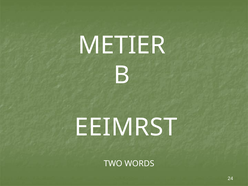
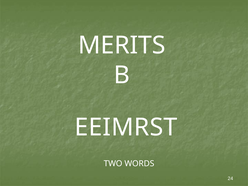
METIER: METIER -> MERITS (122, 45)
